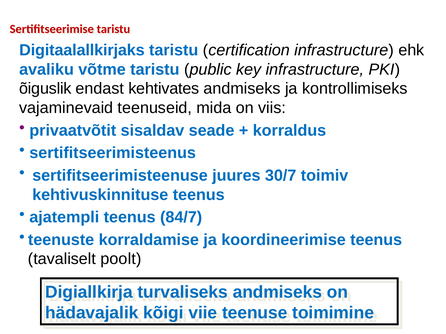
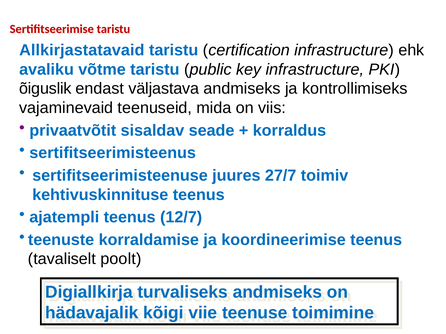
Digitaalallkirjaks: Digitaalallkirjaks -> Allkirjastatavaid (82, 50)
kehtivates: kehtivates -> väljastava (164, 89)
30/7: 30/7 -> 27/7 (281, 176)
84/7: 84/7 -> 12/7 (181, 218)
